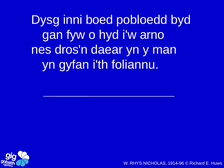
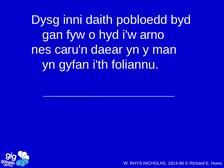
boed: boed -> daith (99, 20)
dros'n: dros'n -> caru'n (71, 50)
